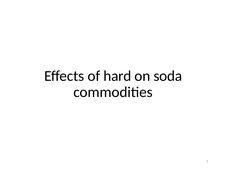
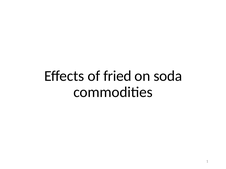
hard: hard -> fried (117, 76)
